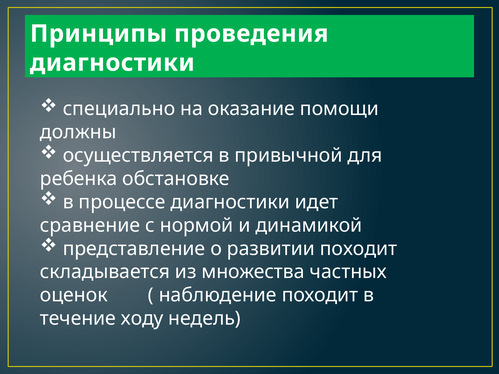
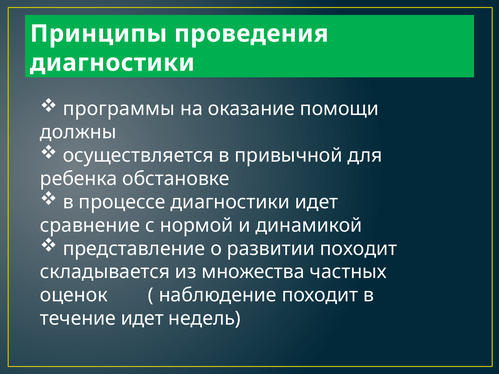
специально: специально -> программы (119, 109)
течение ходу: ходу -> идет (142, 319)
